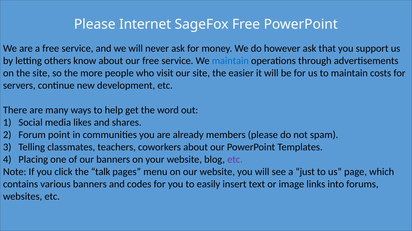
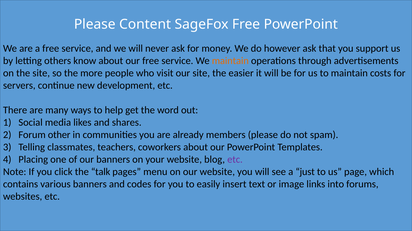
Internet: Internet -> Content (145, 24)
maintain colour: blue -> orange (230, 61)
point: point -> other (59, 135)
